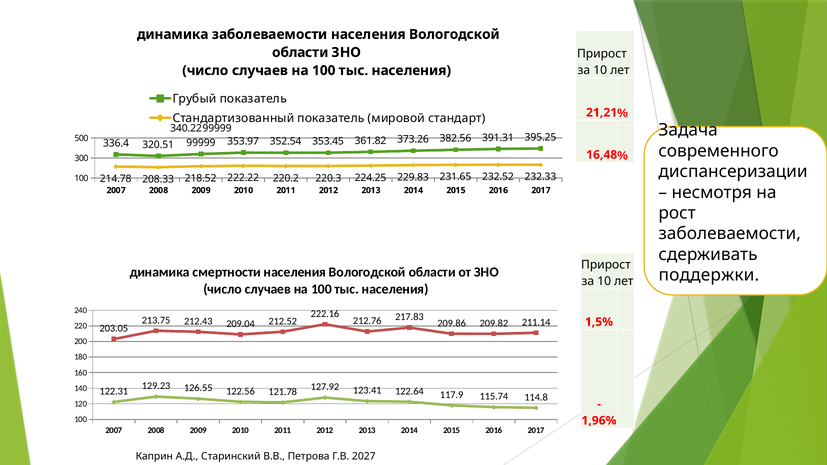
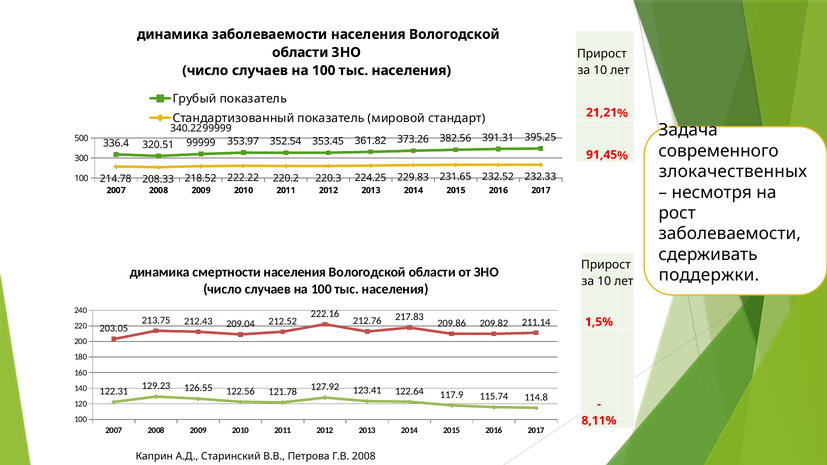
16,48: 16,48 -> 91,45 (602, 155)
диспансеризации: диспансеризации -> злокачественных (733, 172)
1,96%: 1,96% -> 8,11% (599, 421)
Г.В 2027: 2027 -> 2008 (364, 456)
